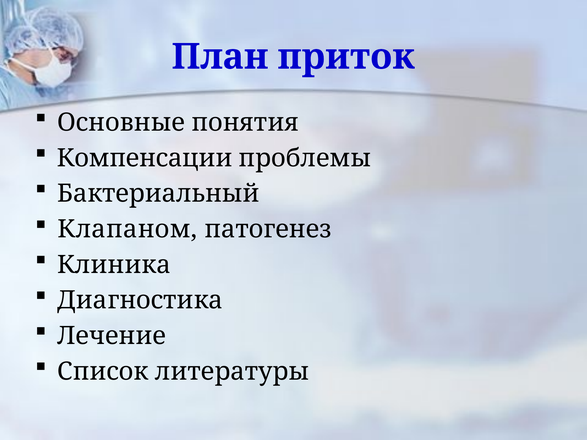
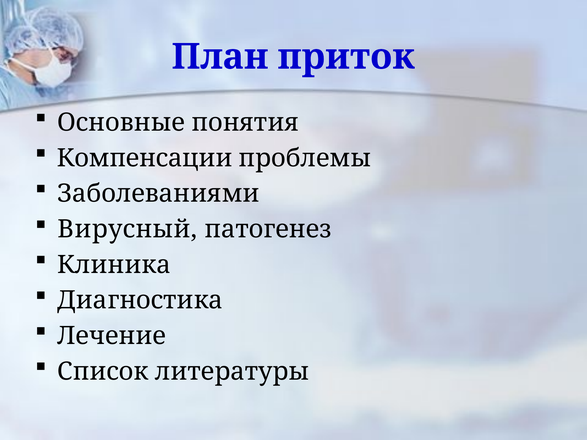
Бактериальный: Бактериальный -> Заболеваниями (158, 194)
Клапаном: Клапаном -> Вирусный (127, 229)
